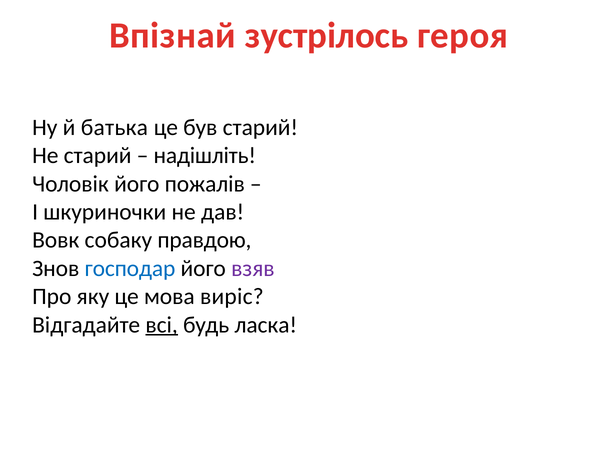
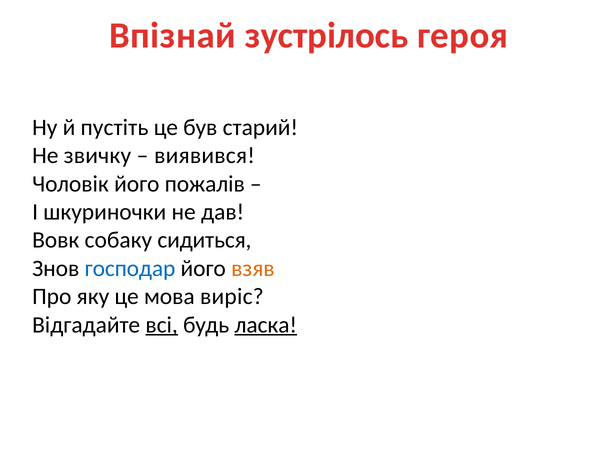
батька: батька -> пустіть (114, 127)
Не старий: старий -> звичку (97, 156)
надішліть: надішліть -> виявився (205, 156)
правдою: правдою -> сидиться (204, 240)
взяв colour: purple -> orange (253, 268)
ласка underline: none -> present (266, 325)
